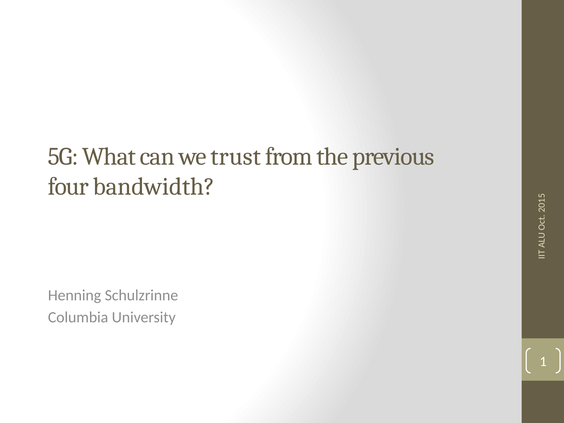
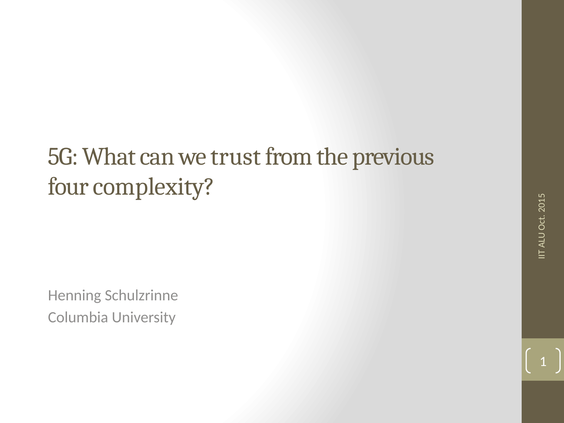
bandwidth: bandwidth -> complexity (154, 187)
